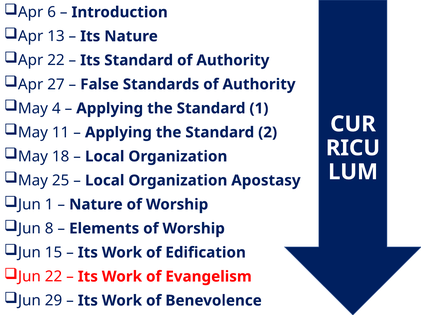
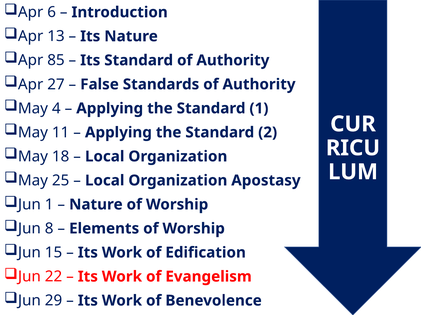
Apr 22: 22 -> 85 (56, 60)
